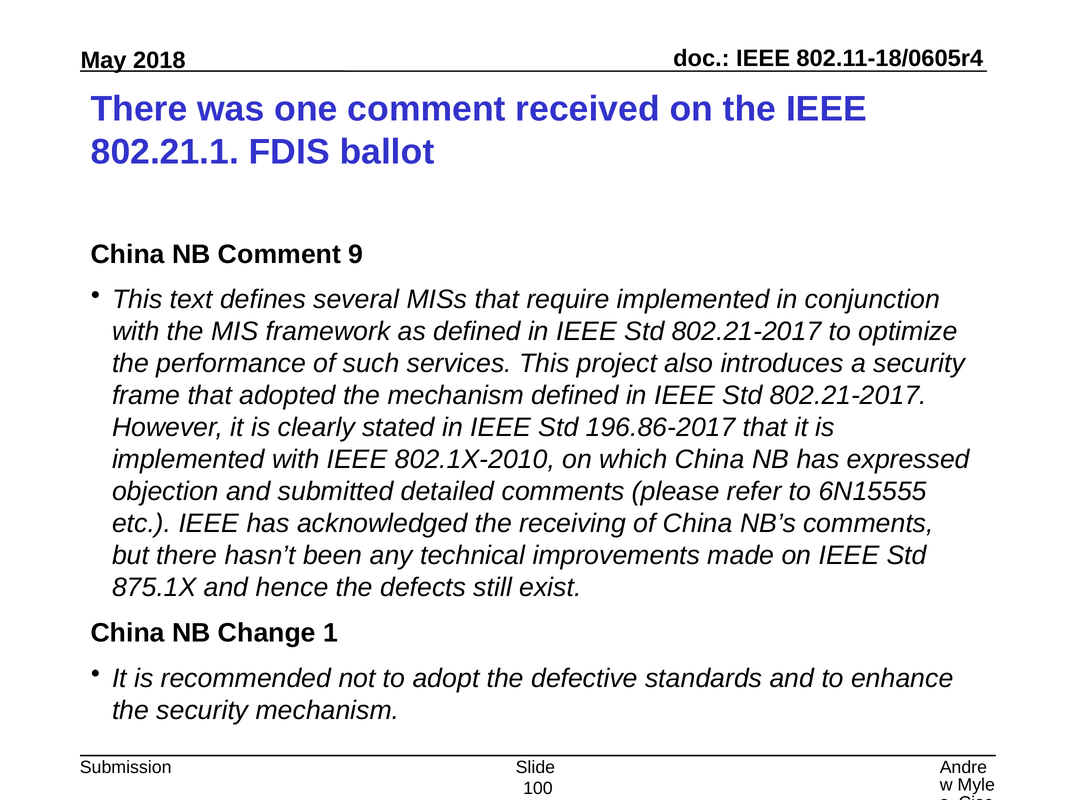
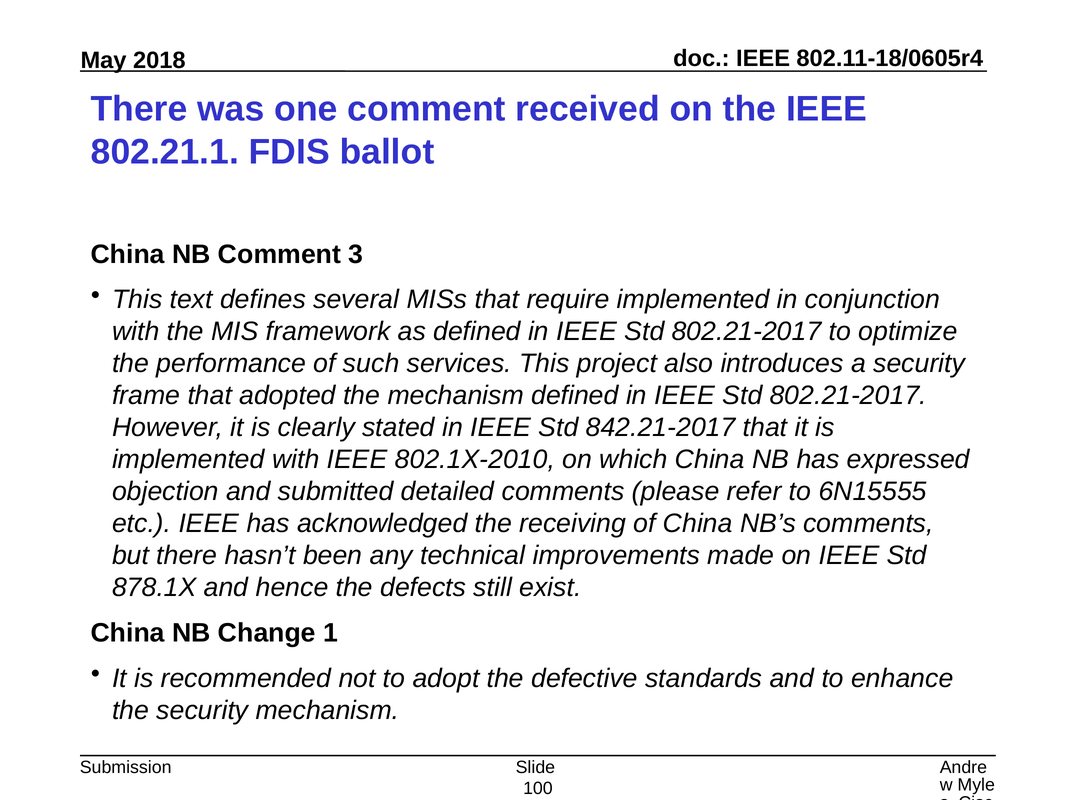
9: 9 -> 3 (356, 254)
196.86-2017: 196.86-2017 -> 842.21-2017 (661, 428)
875.1X: 875.1X -> 878.1X (154, 588)
